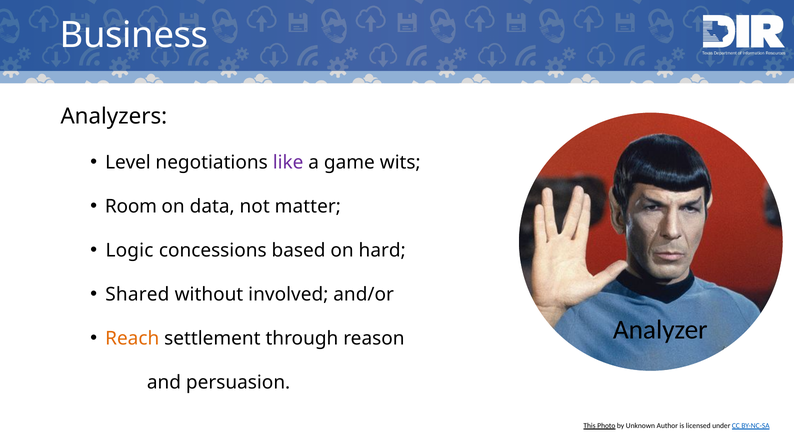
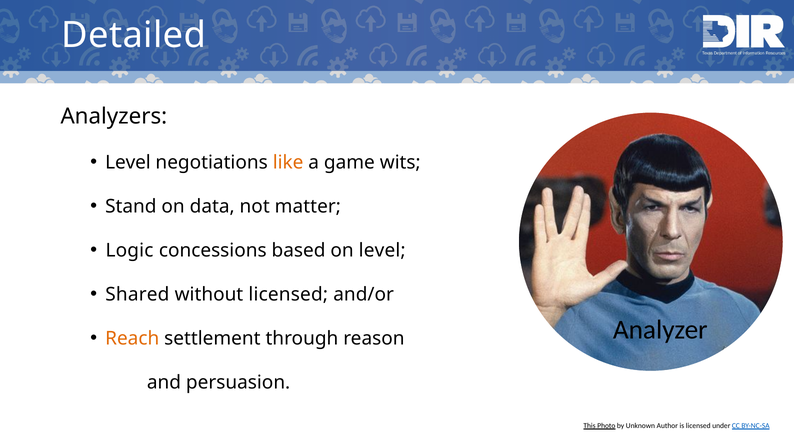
Business: Business -> Detailed (134, 35)
like colour: purple -> orange (288, 163)
Room: Room -> Stand (131, 207)
on hard: hard -> level (382, 251)
without involved: involved -> licensed (288, 295)
